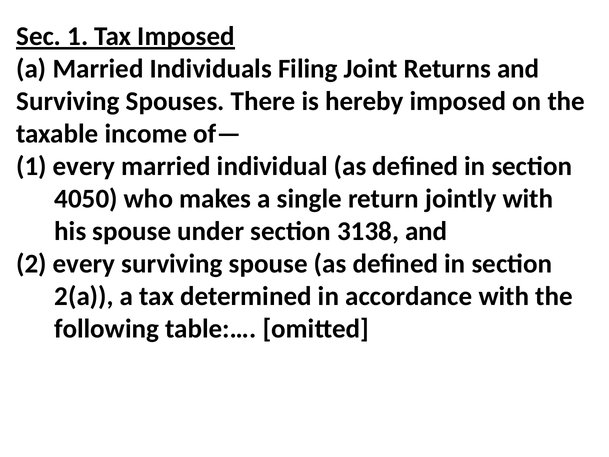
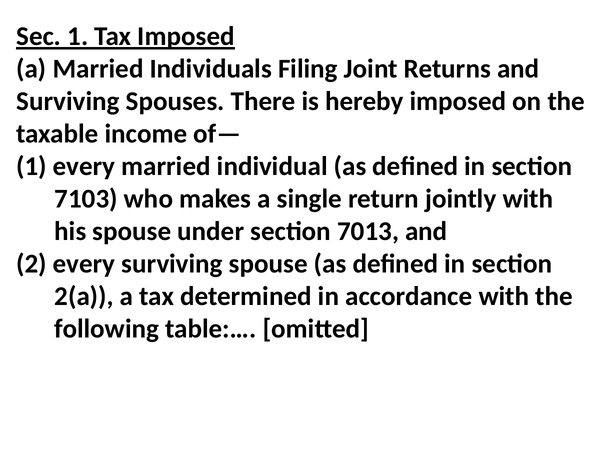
4050: 4050 -> 7103 (86, 199)
3138: 3138 -> 7013 (368, 231)
